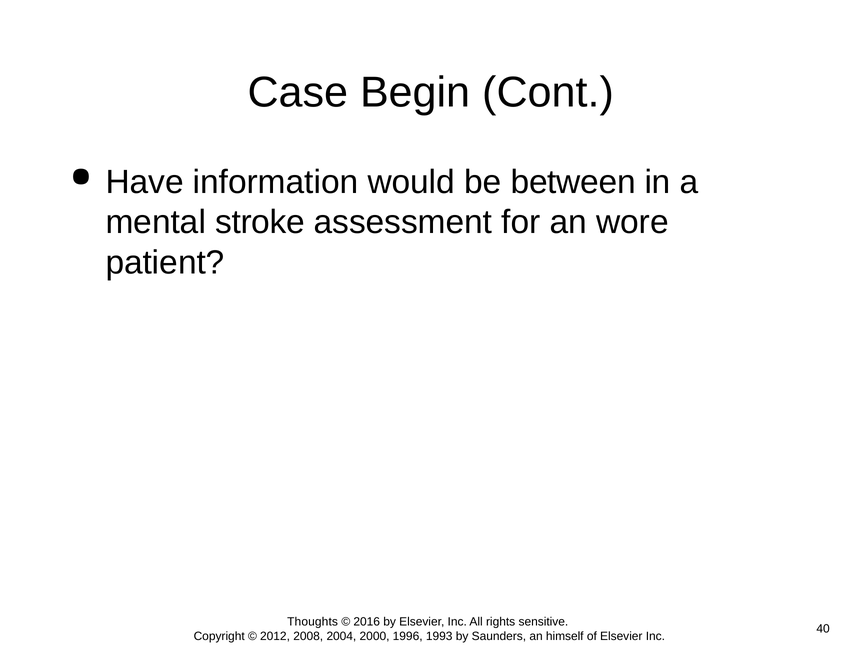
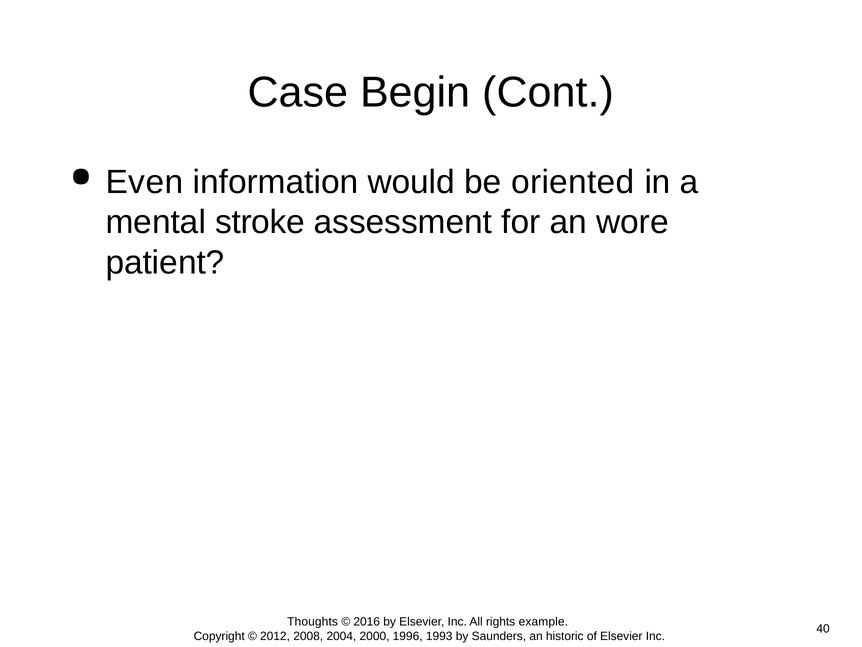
Have: Have -> Even (144, 182)
between: between -> oriented (573, 182)
sensitive: sensitive -> example (543, 621)
himself: himself -> historic (565, 636)
